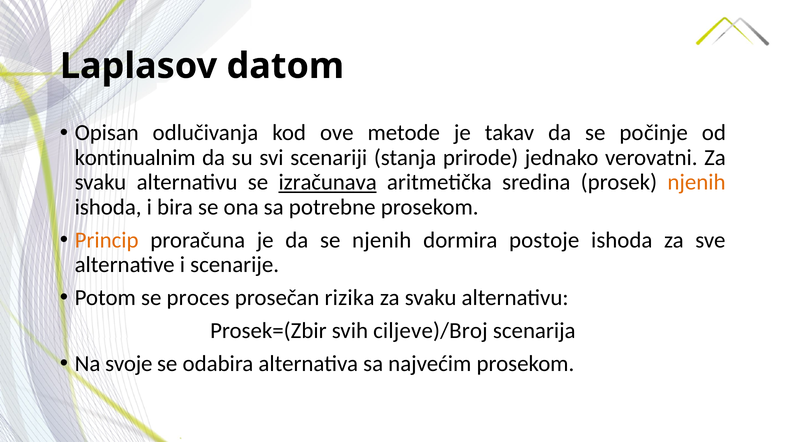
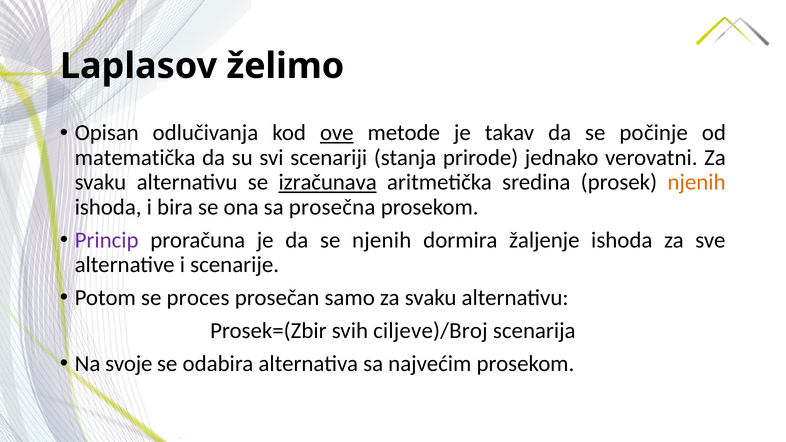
datom: datom -> želimo (285, 66)
ove underline: none -> present (337, 133)
kontinualnim: kontinualnim -> matematička (135, 158)
potrebne: potrebne -> prosečna (332, 207)
Princip colour: orange -> purple (107, 240)
postoje: postoje -> žaljenje (544, 240)
rizika: rizika -> samo (350, 298)
